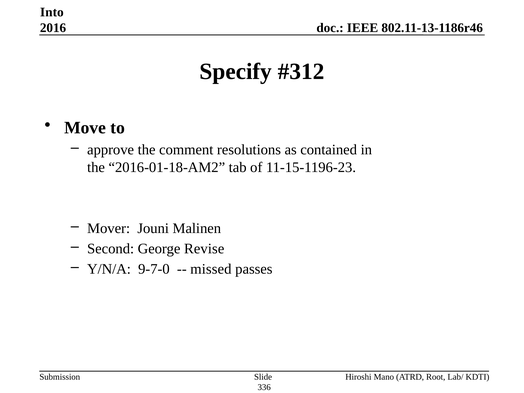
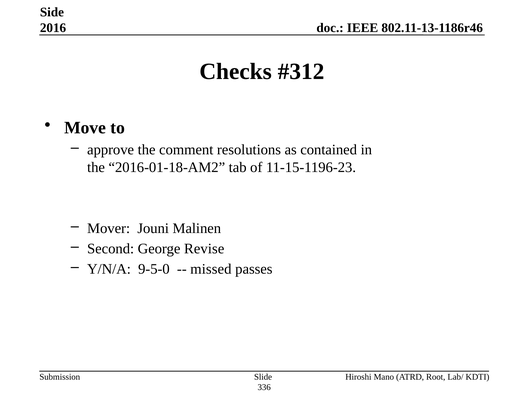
Into: Into -> Side (52, 12)
Specify: Specify -> Checks (236, 71)
9-7-0: 9-7-0 -> 9-5-0 (154, 269)
